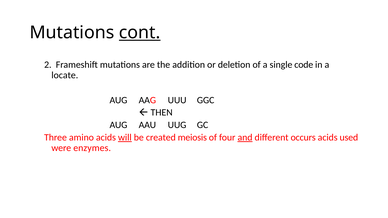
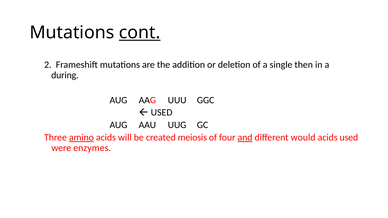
code: code -> then (304, 65)
locate: locate -> during (65, 75)
THEN: THEN -> USED (162, 113)
amino underline: none -> present (81, 138)
will underline: present -> none (125, 138)
occurs: occurs -> would (303, 138)
